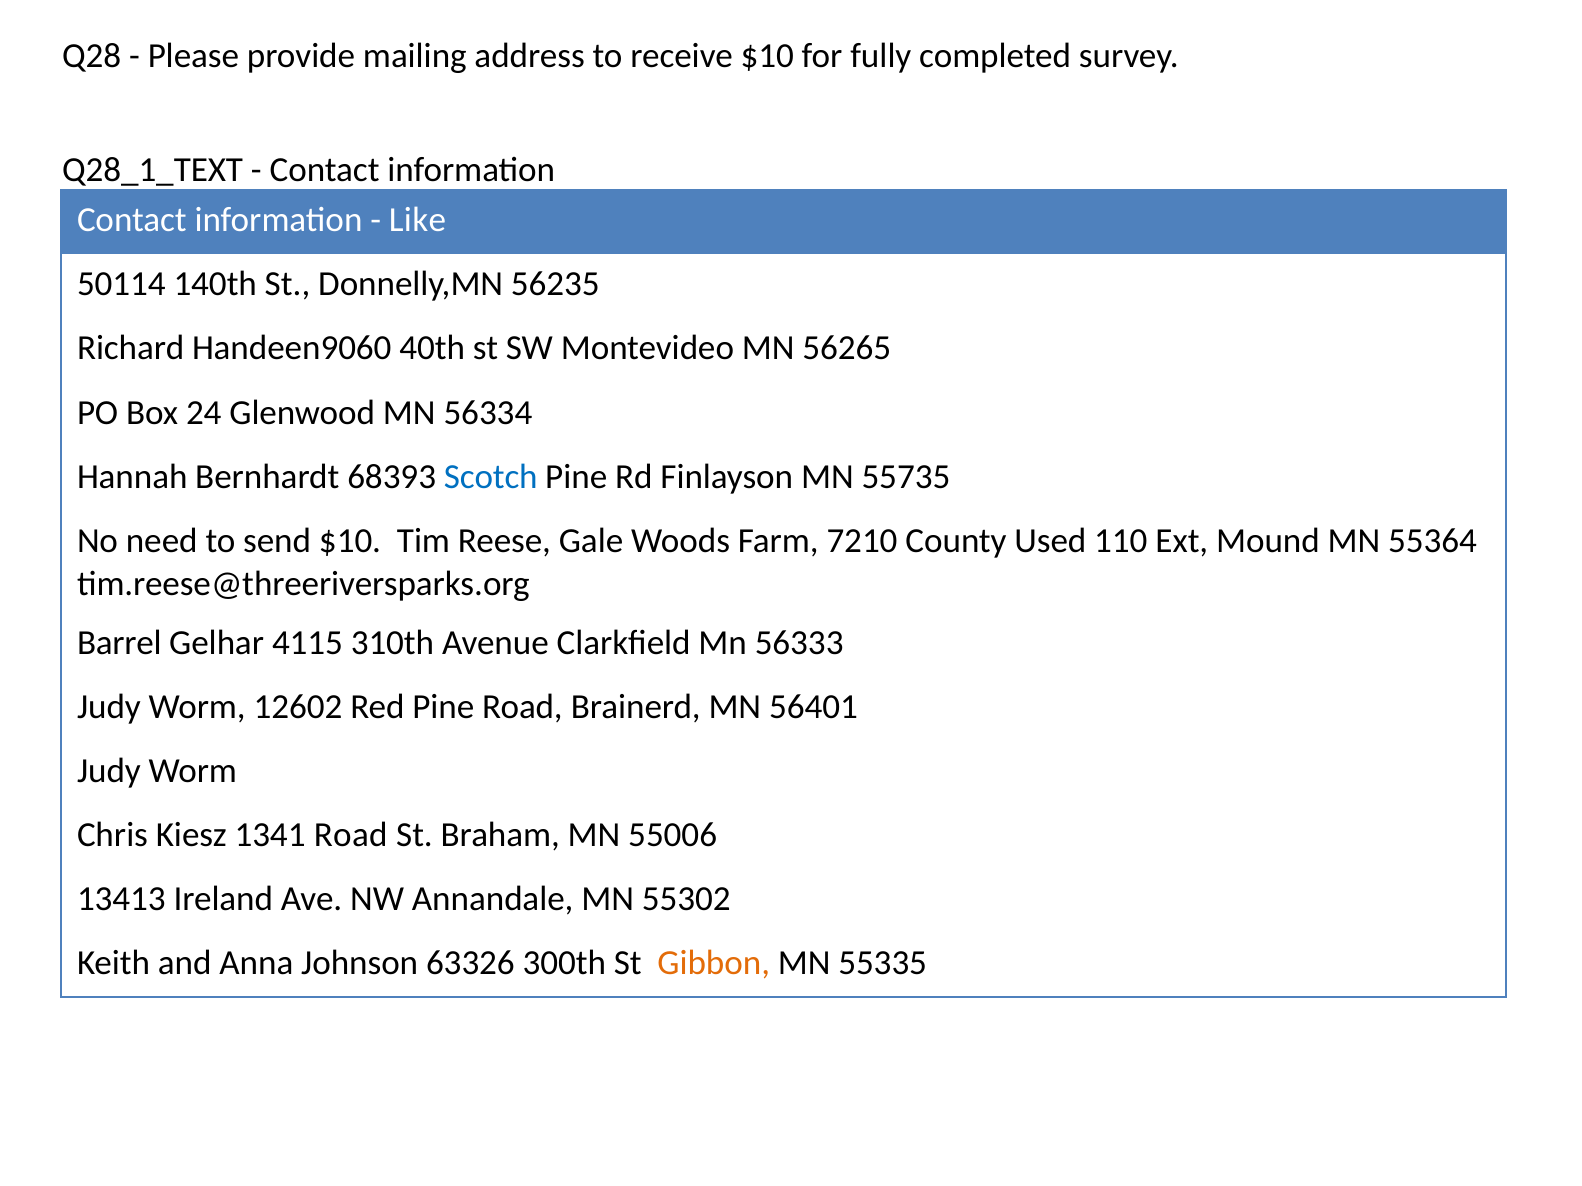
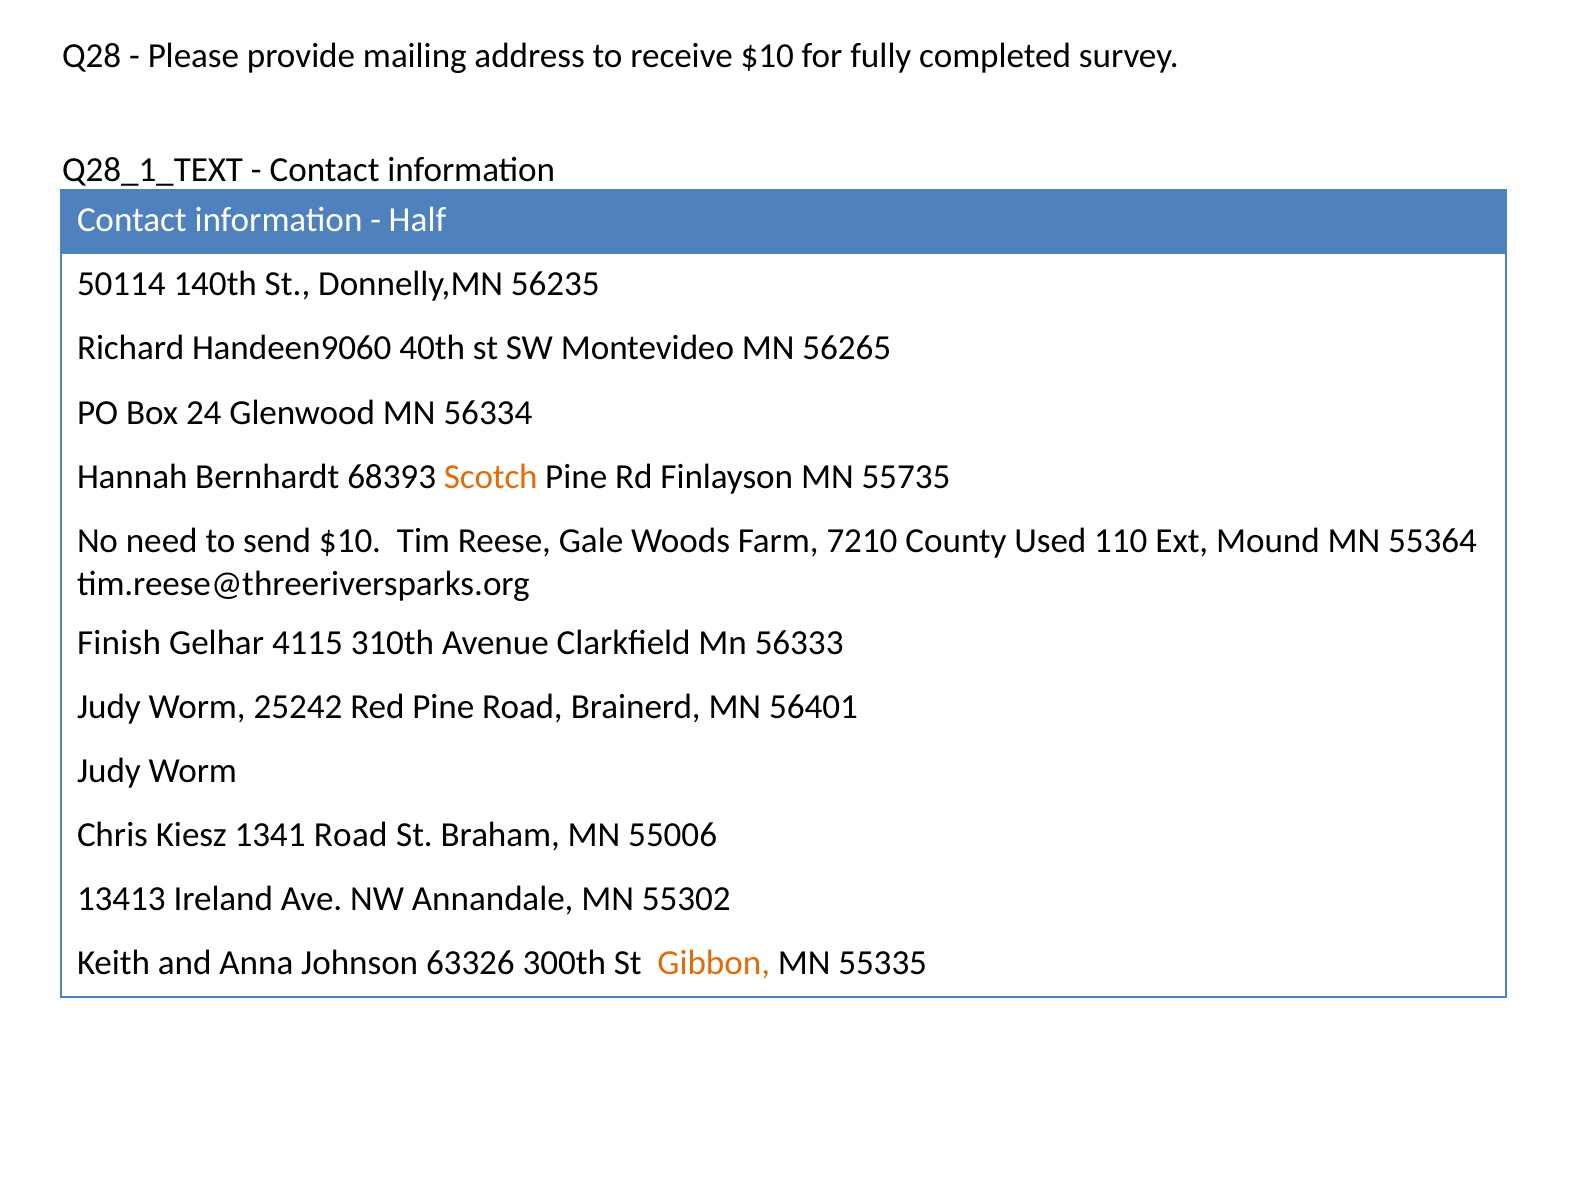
Like: Like -> Half (418, 220)
Scotch colour: blue -> orange (491, 477)
Barrel: Barrel -> Finish (119, 643)
12602: 12602 -> 25242 (298, 707)
